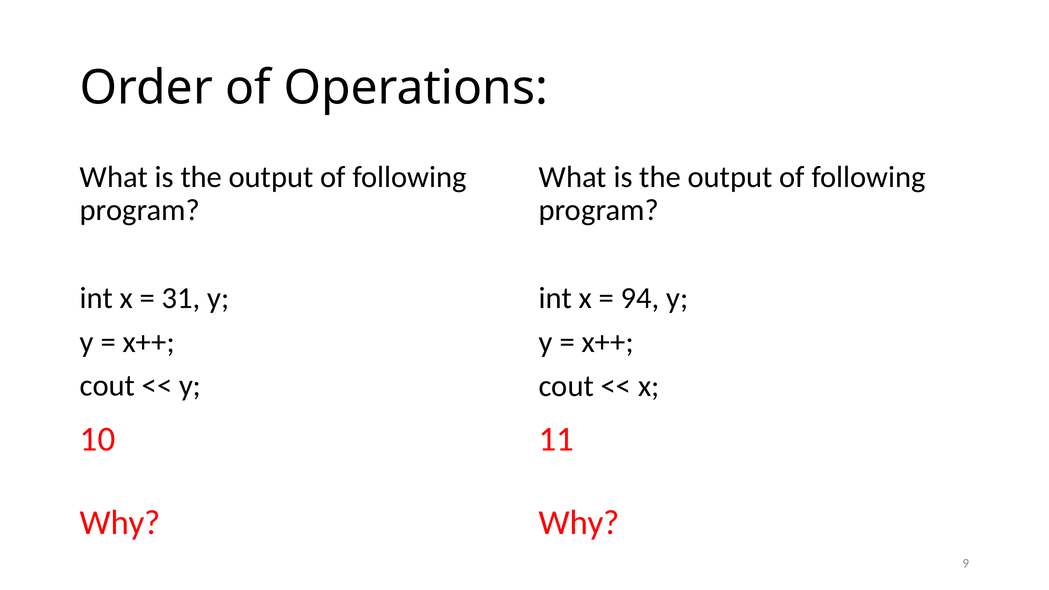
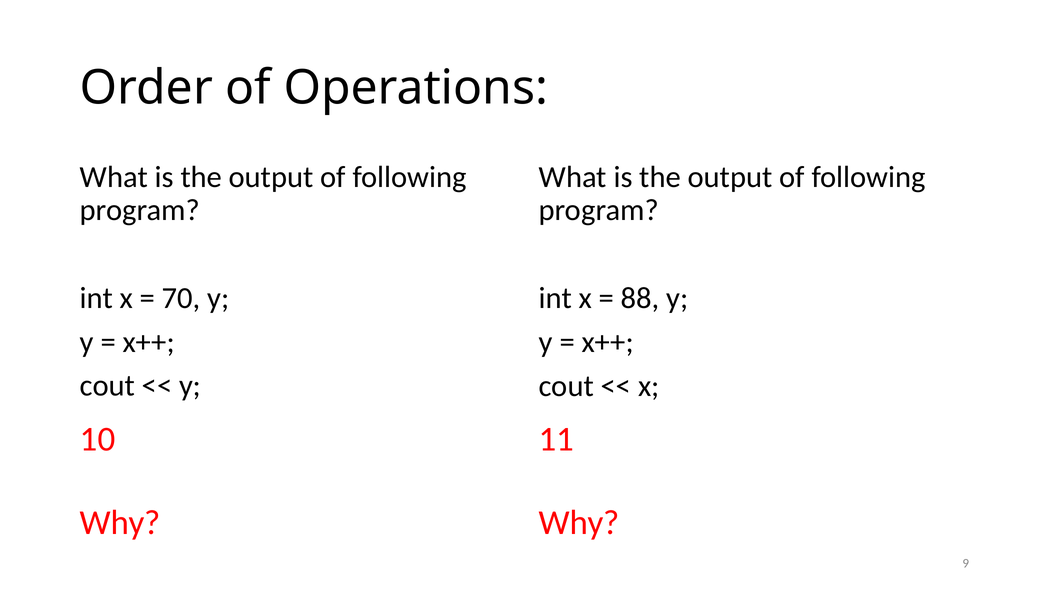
31: 31 -> 70 (181, 298)
94: 94 -> 88 (640, 298)
